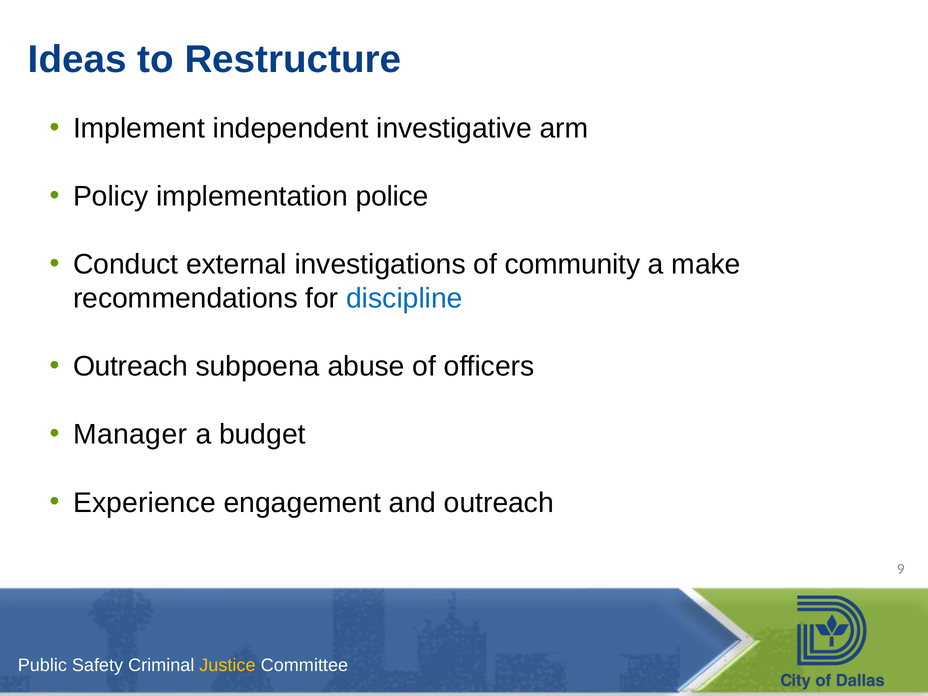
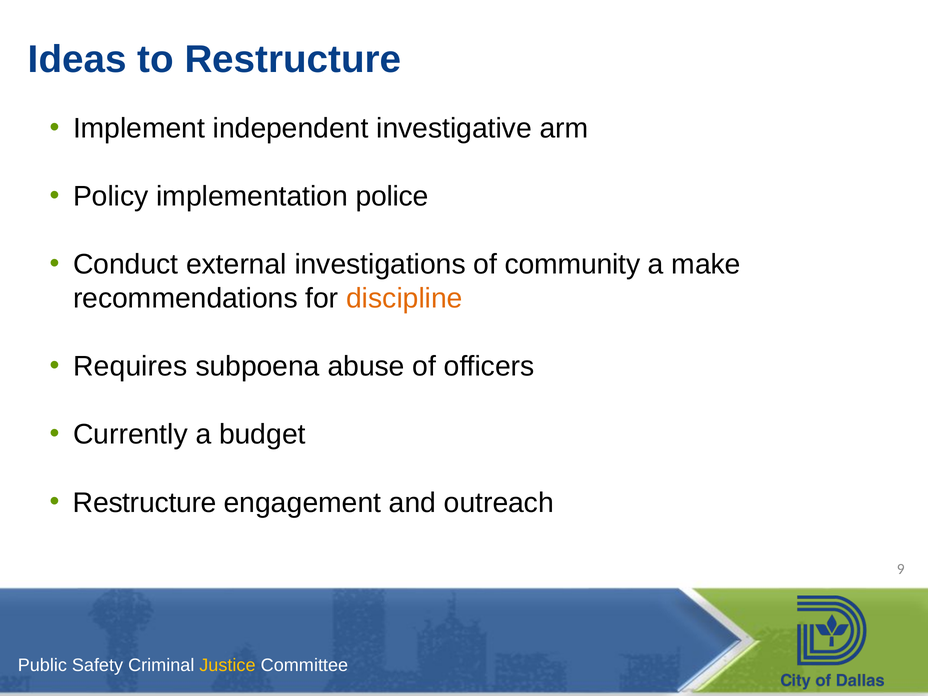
discipline colour: blue -> orange (404, 299)
Outreach: Outreach -> Requires (130, 367)
Manager: Manager -> Currently (130, 435)
Experience: Experience -> Restructure (145, 503)
